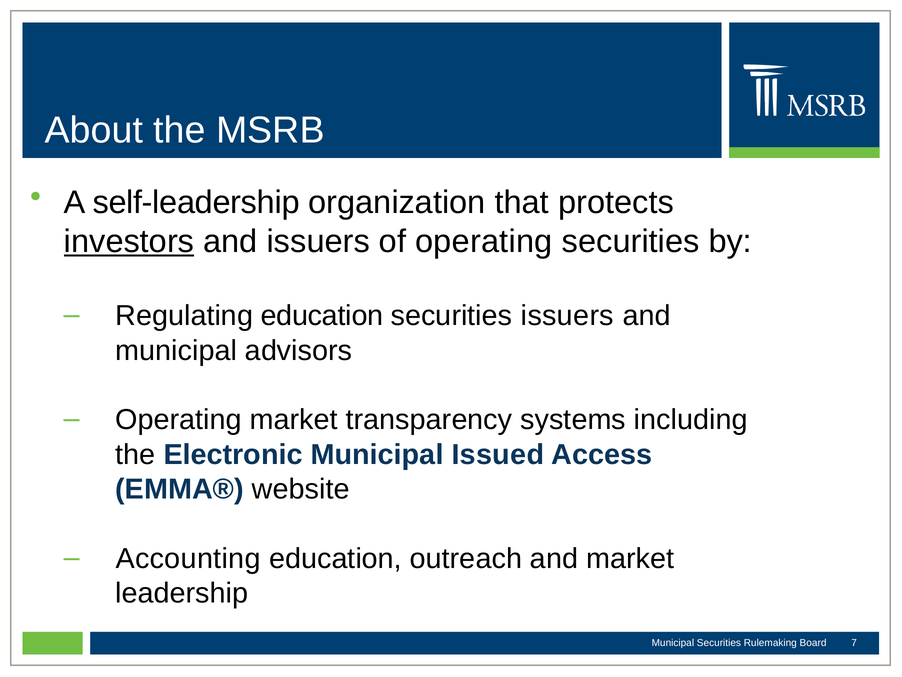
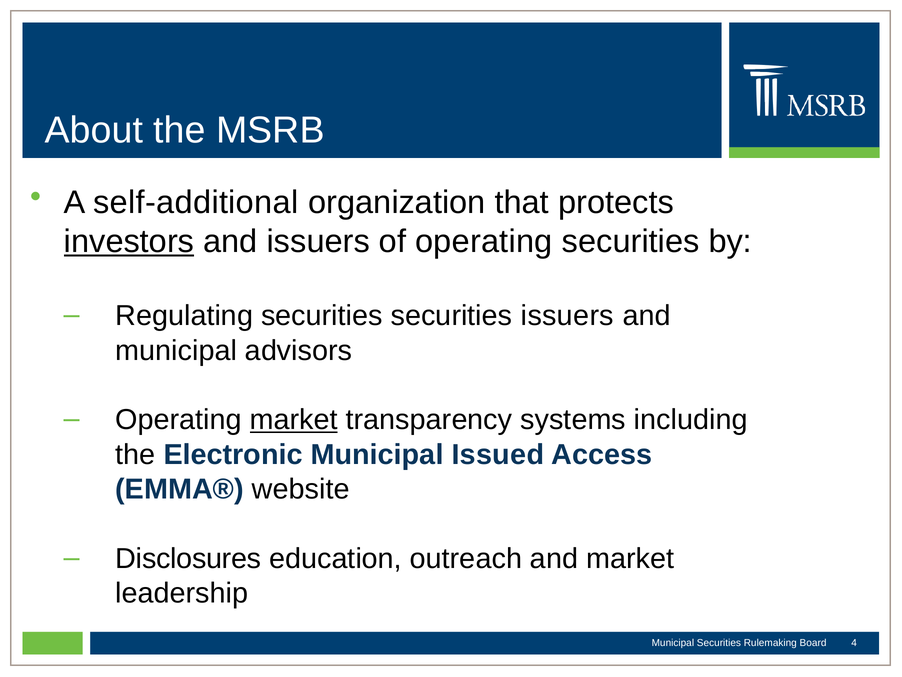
self-leadership: self-leadership -> self-additional (196, 202)
Regulating education: education -> securities (322, 316)
market underline: none -> present (294, 420)
Accounting: Accounting -> Disclosures (188, 558)
7: 7 -> 4 (854, 642)
